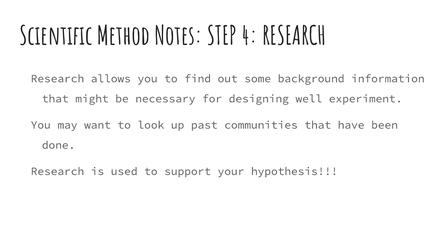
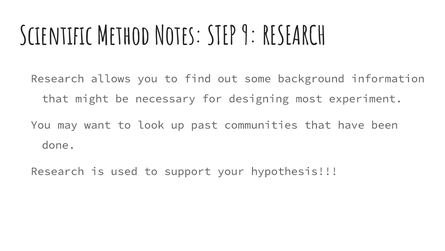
4: 4 -> 9 (249, 36)
well: well -> most (309, 98)
